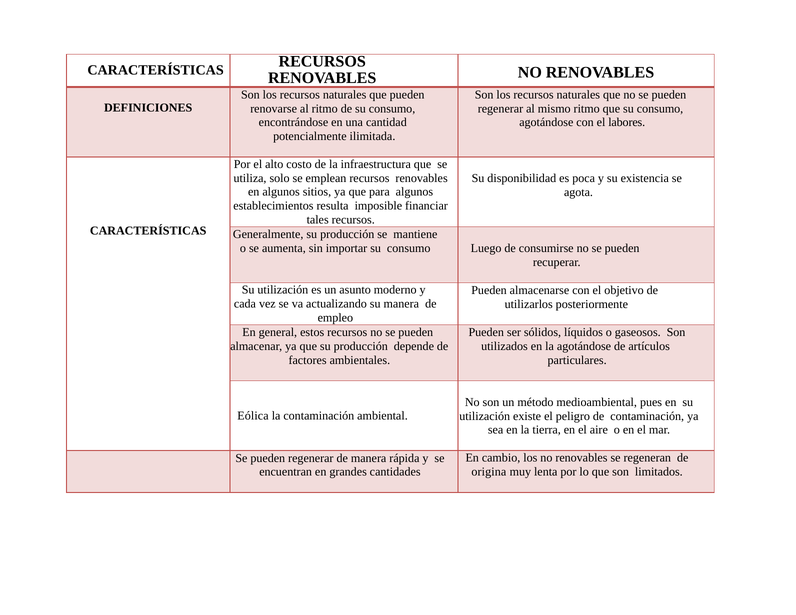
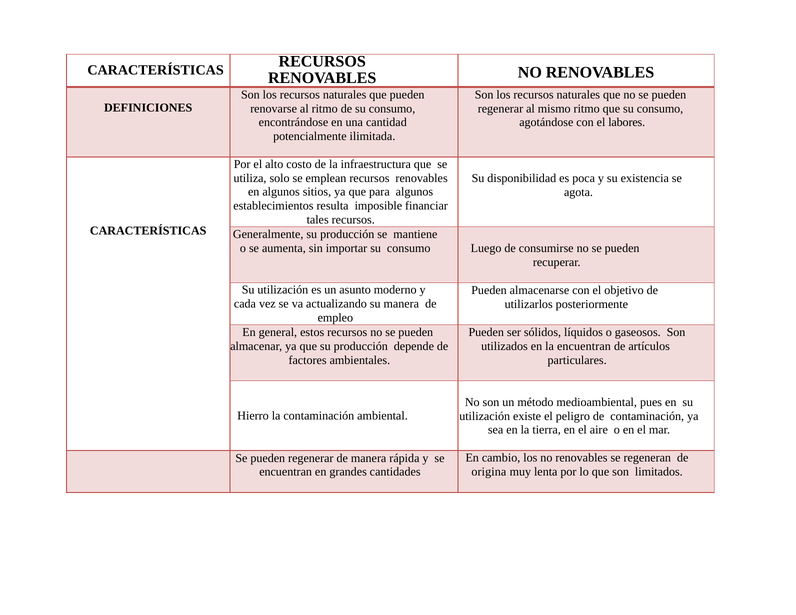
la agotándose: agotándose -> encuentran (584, 346)
Eólica: Eólica -> Hierro (253, 416)
